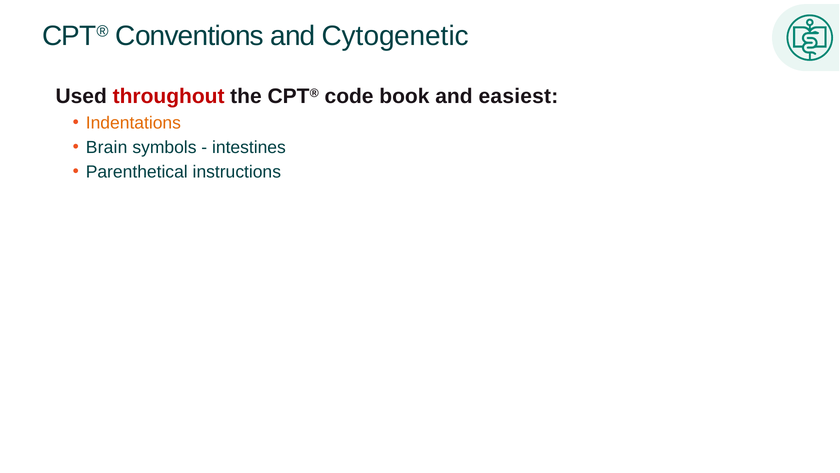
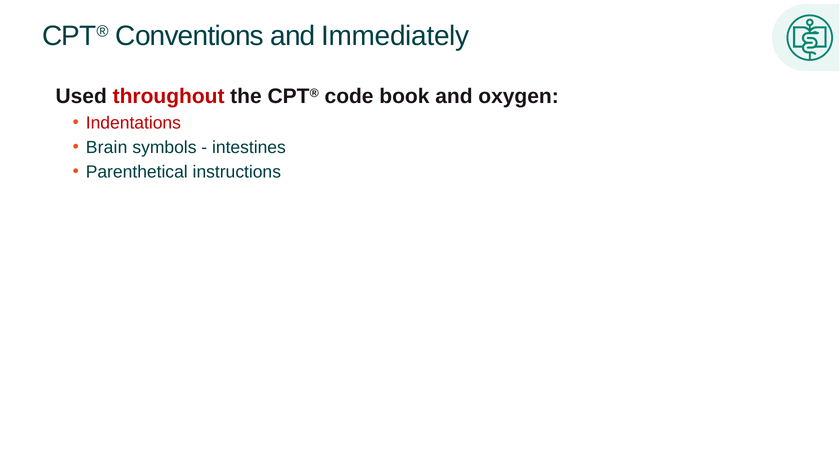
Cytogenetic: Cytogenetic -> Immediately (395, 36)
easiest: easiest -> oxygen (519, 96)
Indentations colour: orange -> red (133, 123)
